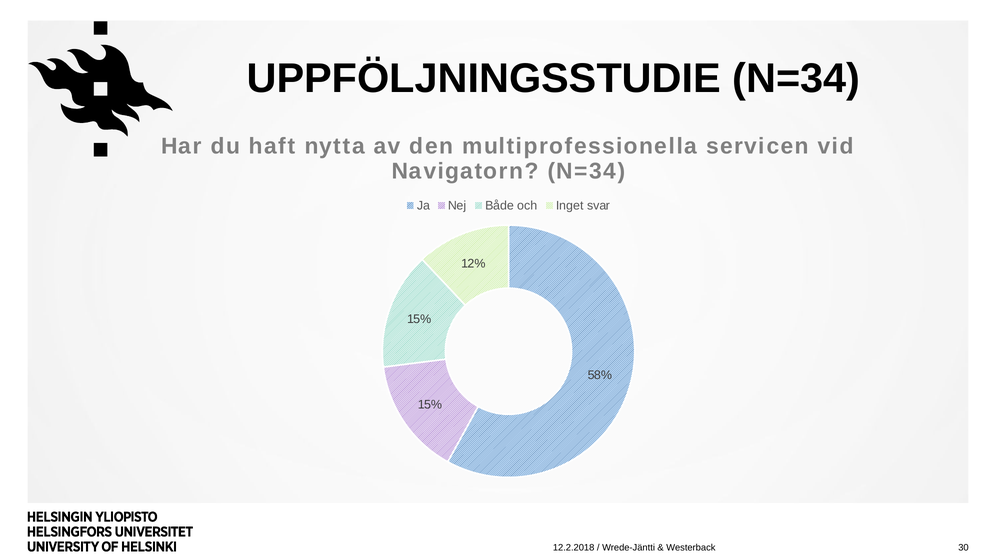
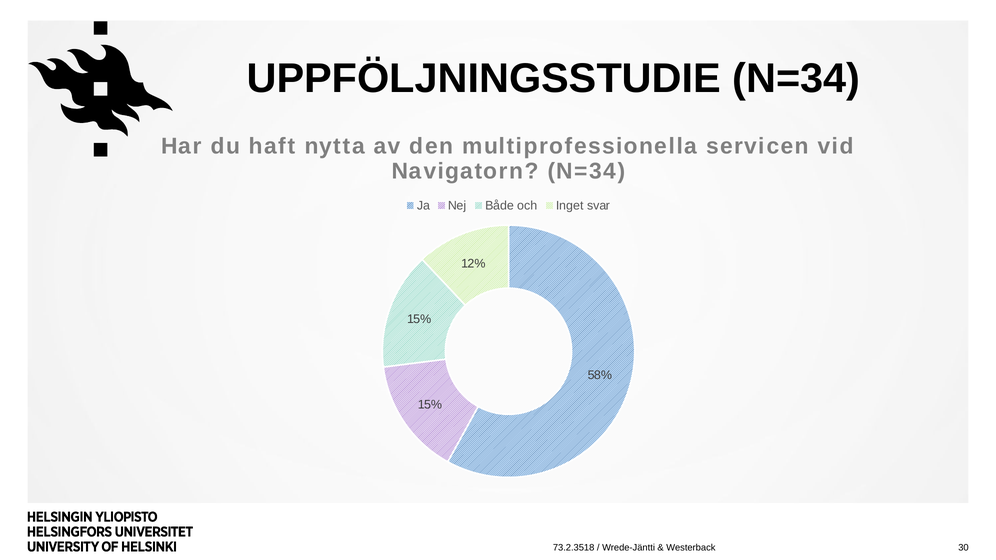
12.2.2018: 12.2.2018 -> 73.2.3518 (574, 548)
